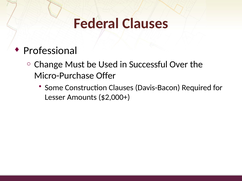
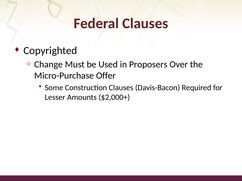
Professional: Professional -> Copyrighted (50, 51)
Successful: Successful -> Proposers (148, 65)
